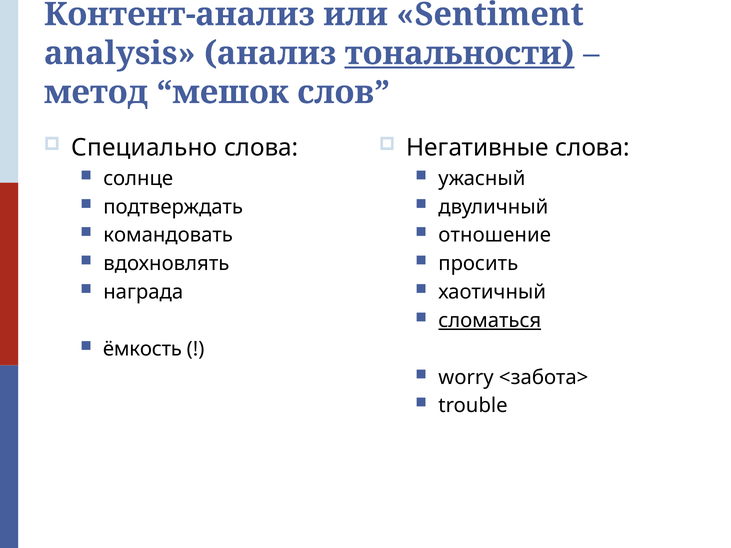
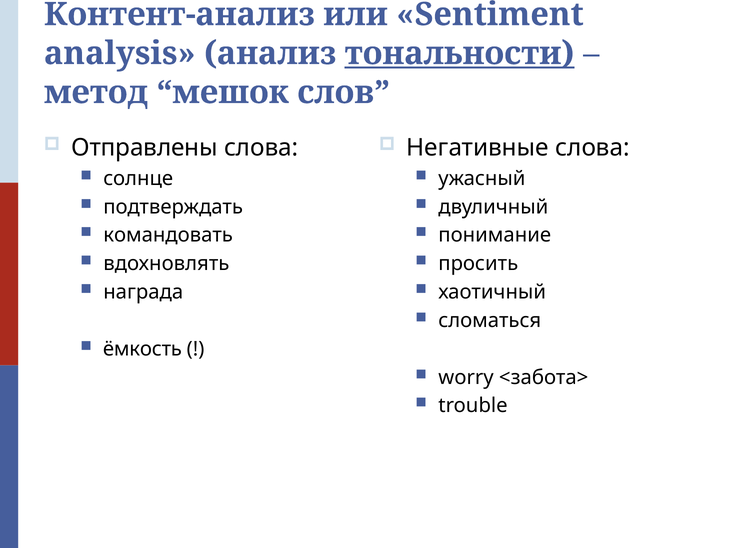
Специально: Специально -> Отправлены (145, 148)
отношение: отношение -> понимание (495, 235)
сломаться underline: present -> none (490, 321)
